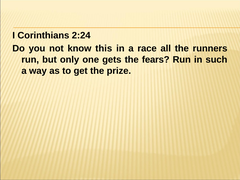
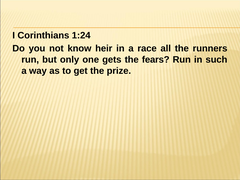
2:24: 2:24 -> 1:24 (81, 35)
this: this -> heir (104, 48)
